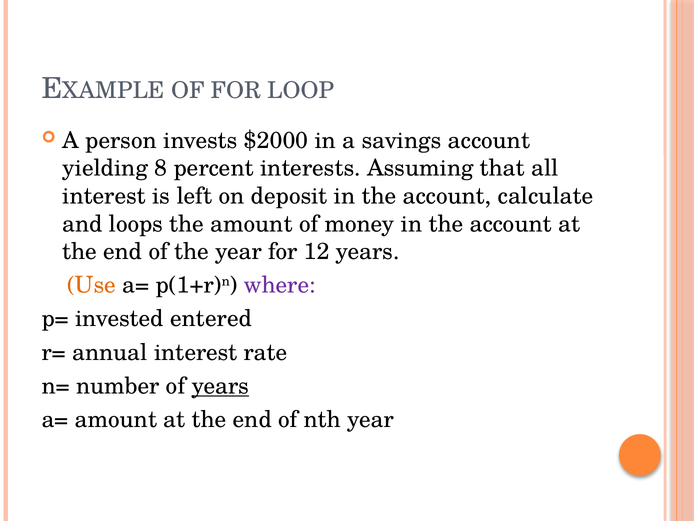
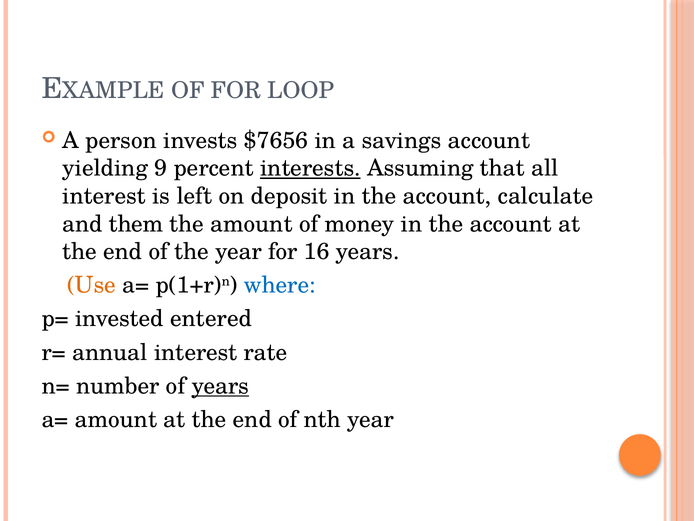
$2000: $2000 -> $7656 (276, 140)
8: 8 -> 9 (161, 168)
interests underline: none -> present (310, 168)
loops: loops -> them (136, 224)
12: 12 -> 16 (317, 251)
where colour: purple -> blue (280, 285)
